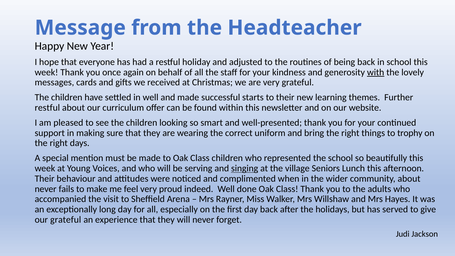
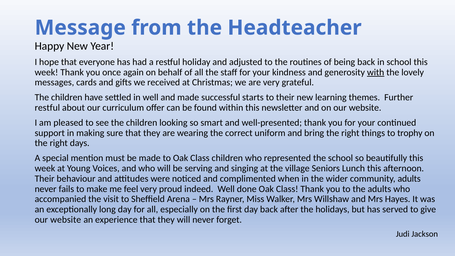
singing underline: present -> none (245, 168)
community about: about -> adults (409, 179)
grateful: grateful -> website (66, 220)
